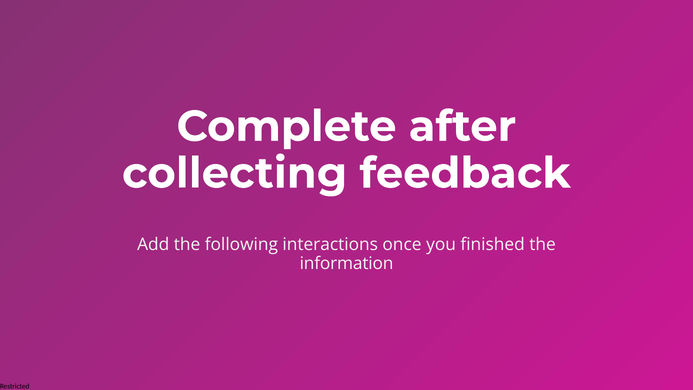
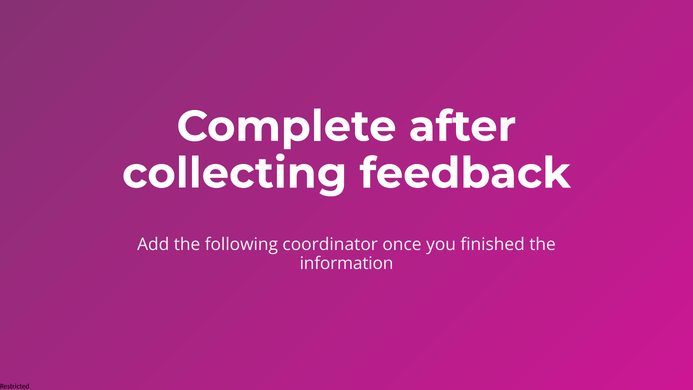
interactions: interactions -> coordinator (330, 245)
